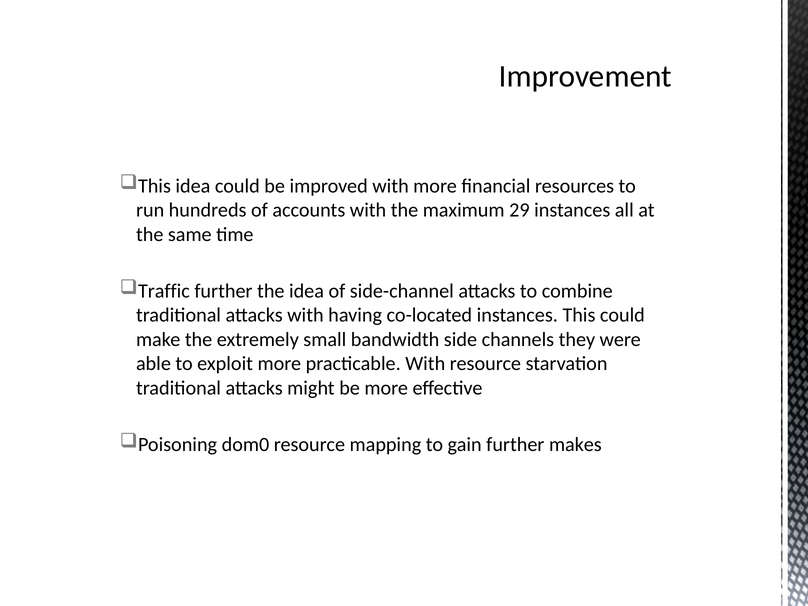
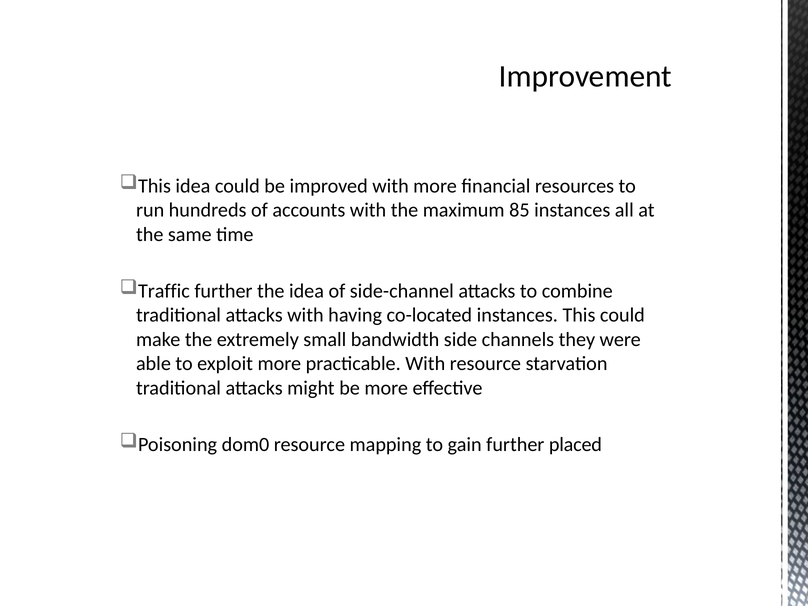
29: 29 -> 85 (519, 210)
makes: makes -> placed (575, 444)
